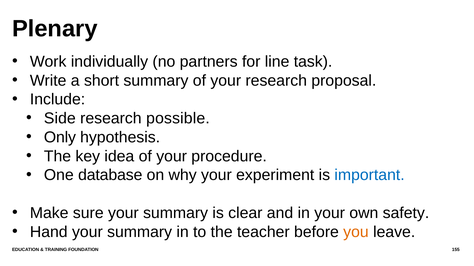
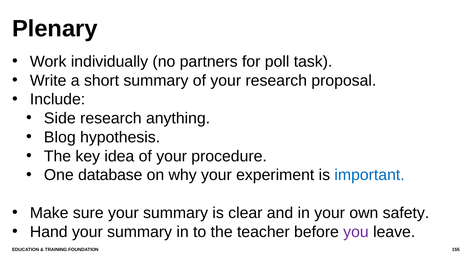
line: line -> poll (277, 62)
possible: possible -> anything (178, 119)
Only: Only -> Blog (60, 138)
you colour: orange -> purple (356, 232)
